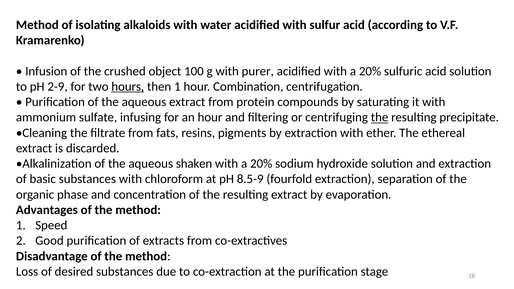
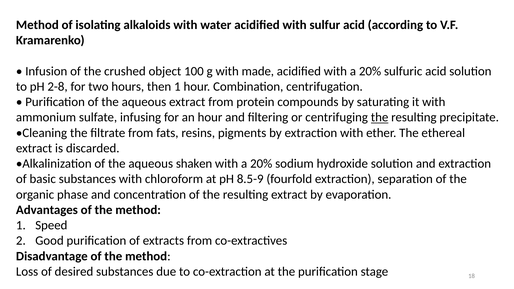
purer: purer -> made (258, 71)
2-9: 2-9 -> 2-8 (58, 87)
hours underline: present -> none (128, 87)
